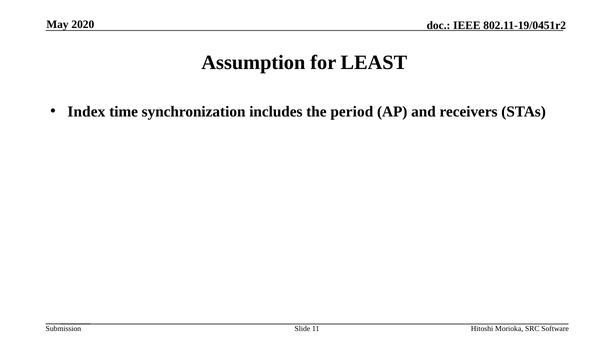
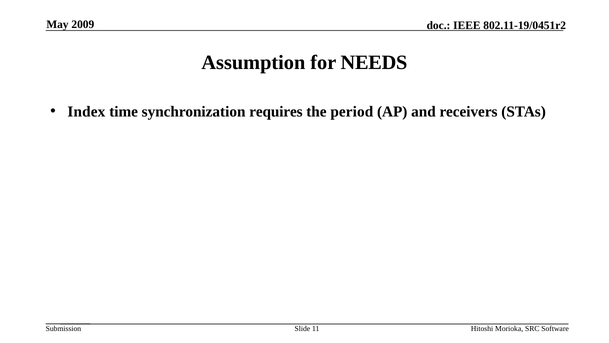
2020: 2020 -> 2009 (83, 24)
LEAST: LEAST -> NEEDS (374, 62)
includes: includes -> requires (276, 111)
